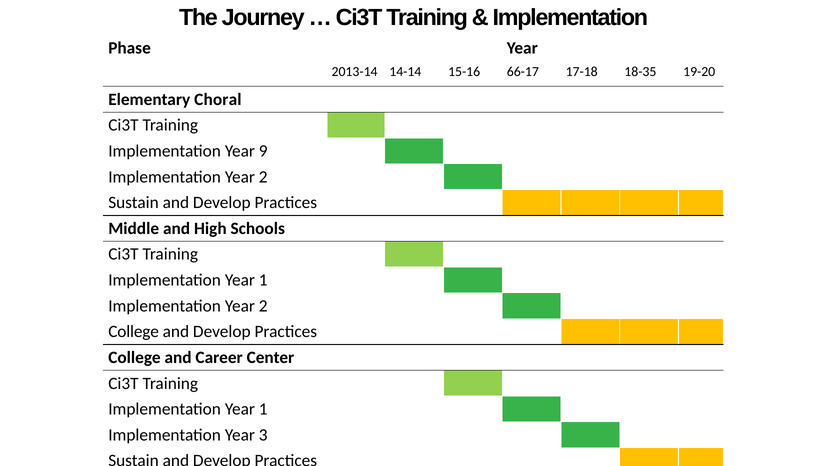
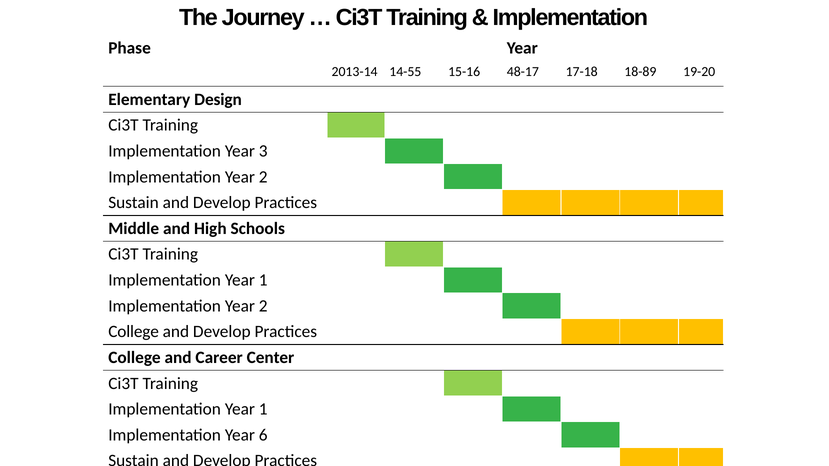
14-14: 14-14 -> 14-55 (405, 72)
66-17: 66-17 -> 48-17 (523, 72)
18-35: 18-35 -> 18-89 (640, 72)
Choral: Choral -> Design (218, 100)
9: 9 -> 3 (263, 151)
3: 3 -> 6 (263, 435)
